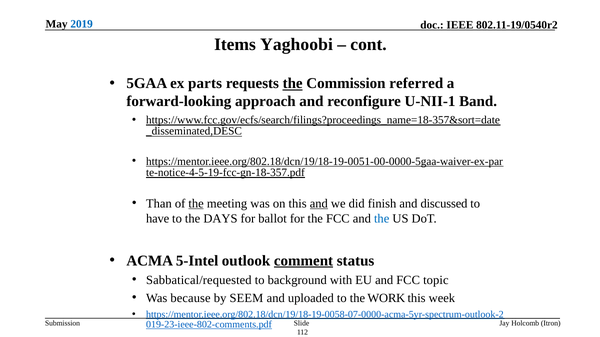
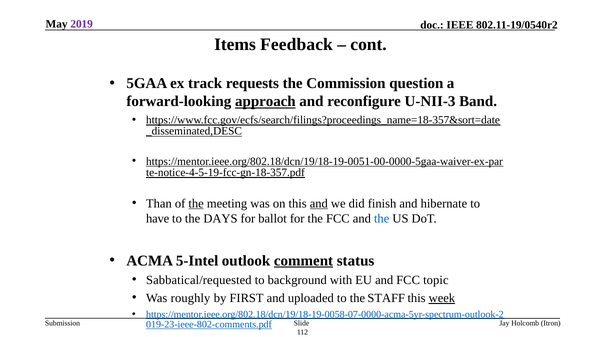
2019 colour: blue -> purple (82, 24)
Yaghoobi: Yaghoobi -> Feedback (297, 44)
parts: parts -> track (205, 84)
the underline: present -> none (293, 84)
referred: referred -> question (416, 84)
approach underline: none -> present (265, 102)
U-NII-1: U-NII-1 -> U-NII-3 (430, 102)
discussed: discussed -> hibernate (444, 204)
because: because -> roughly (191, 299)
SEEM: SEEM -> FIRST (247, 299)
WORK: WORK -> STAFF (386, 299)
week underline: none -> present (442, 299)
